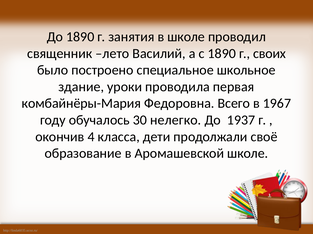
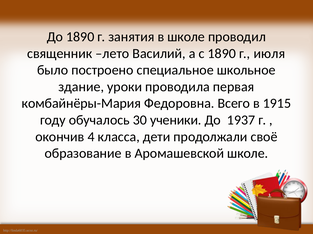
своих: своих -> июля (269, 54)
1967: 1967 -> 1915 (277, 104)
нелегко: нелегко -> ученики (176, 120)
